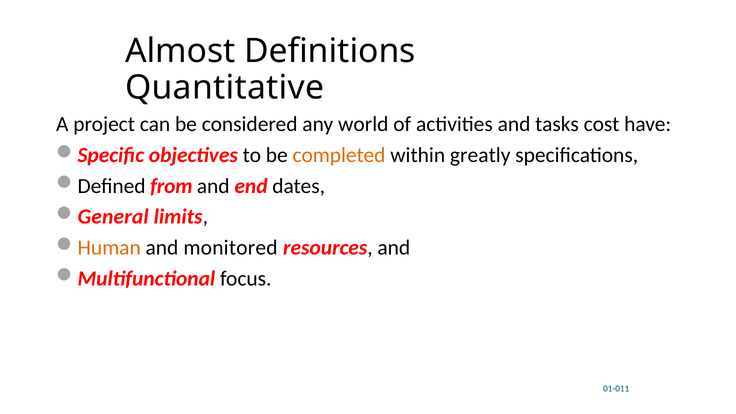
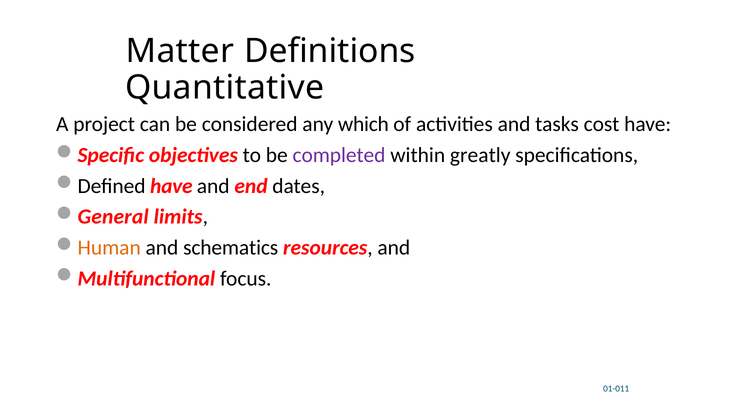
Almost: Almost -> Matter (180, 51)
world: world -> which (363, 124)
completed colour: orange -> purple (339, 155)
Defined from: from -> have (171, 186)
monitored: monitored -> schematics (231, 248)
